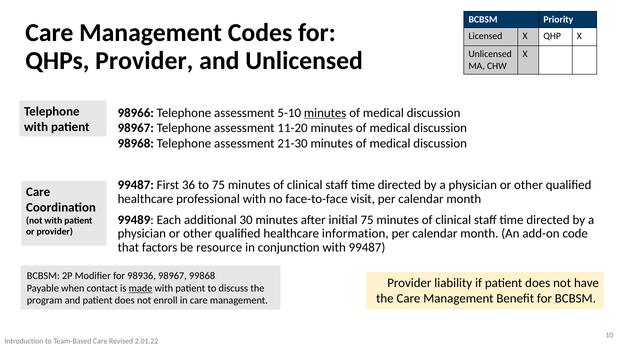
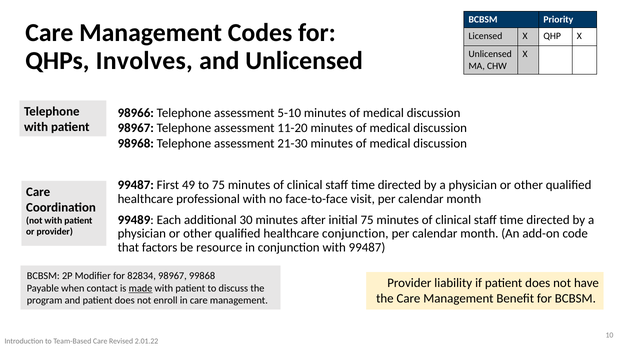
QHPs Provider: Provider -> Involves (144, 60)
minutes underline: present -> none (325, 113)
36: 36 -> 49 (189, 185)
healthcare information: information -> conjunction (355, 233)
98936: 98936 -> 82834 (142, 276)
